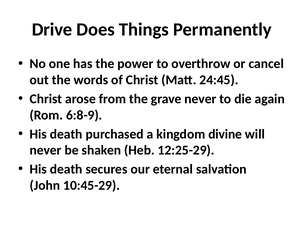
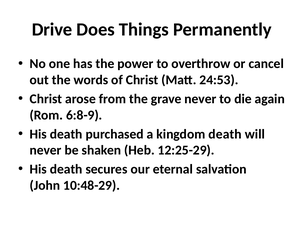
24:45: 24:45 -> 24:53 (219, 80)
kingdom divine: divine -> death (225, 134)
10:45-29: 10:45-29 -> 10:48-29 (92, 185)
